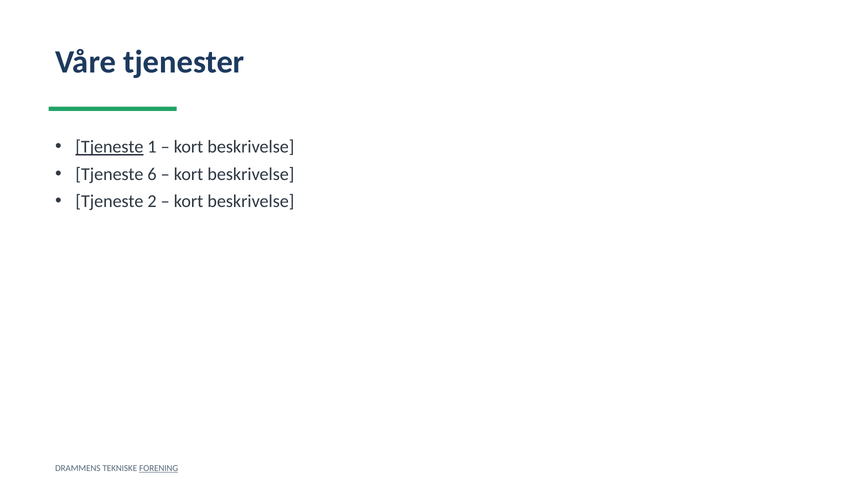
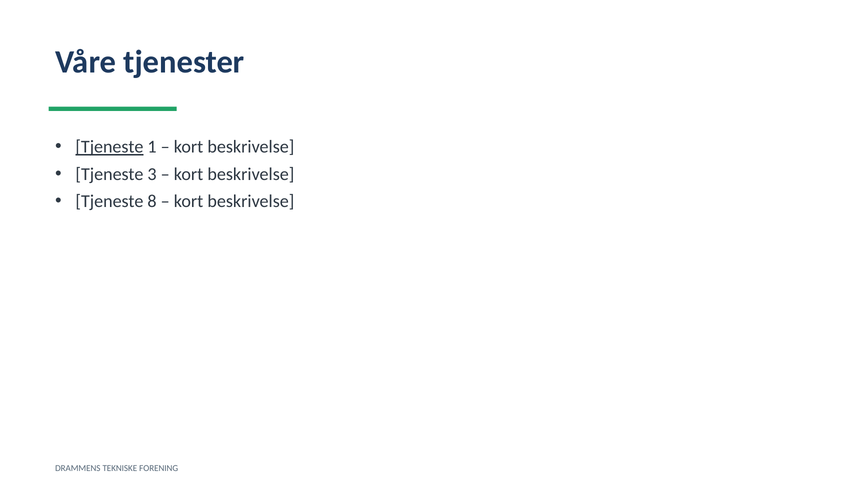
6: 6 -> 3 (152, 174)
2: 2 -> 8 (152, 201)
FORENING underline: present -> none (159, 468)
